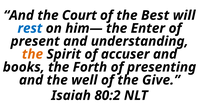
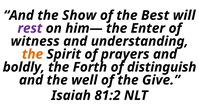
Court: Court -> Show (79, 15)
rest colour: blue -> purple (30, 28)
present: present -> witness (35, 41)
accuser: accuser -> prayers (125, 54)
books: books -> boldly (24, 67)
presenting: presenting -> distinguish (162, 67)
80:2: 80:2 -> 81:2 (107, 95)
